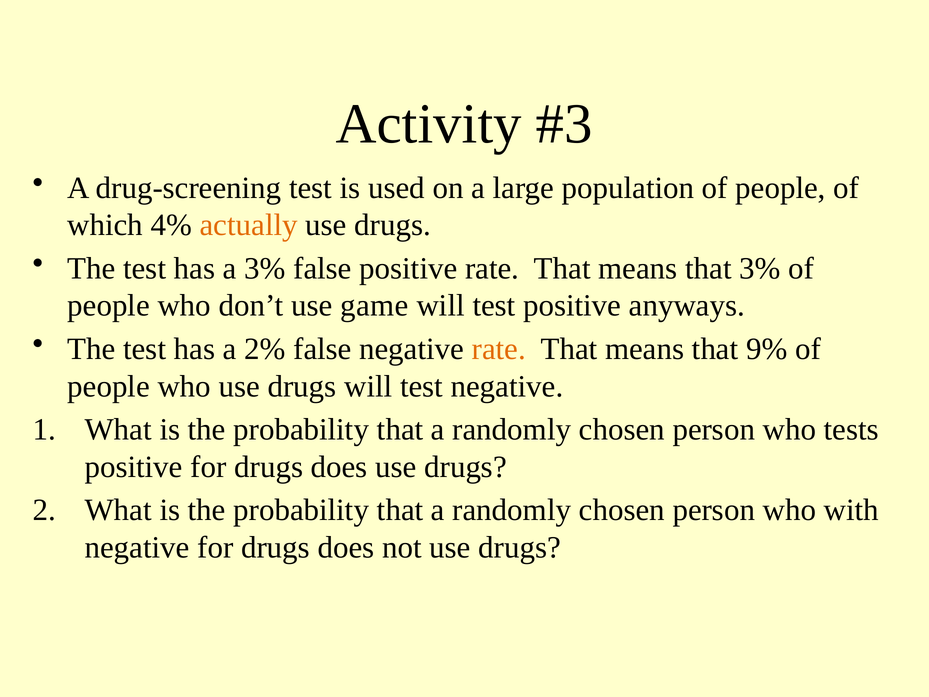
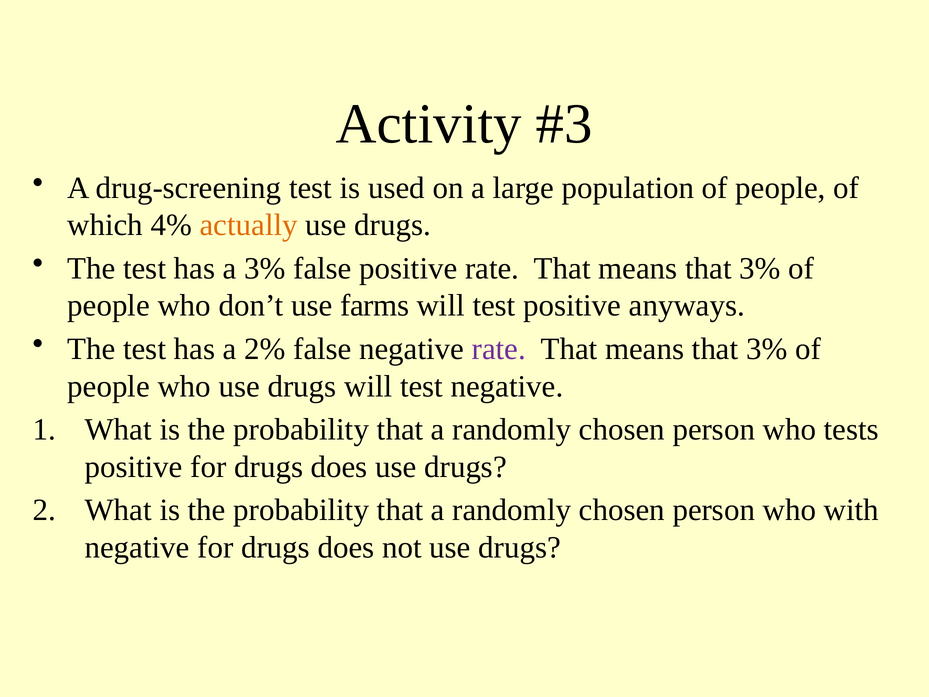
game: game -> farms (375, 306)
rate colour: orange -> purple (499, 349)
9%: 9% -> 3% (767, 349)
